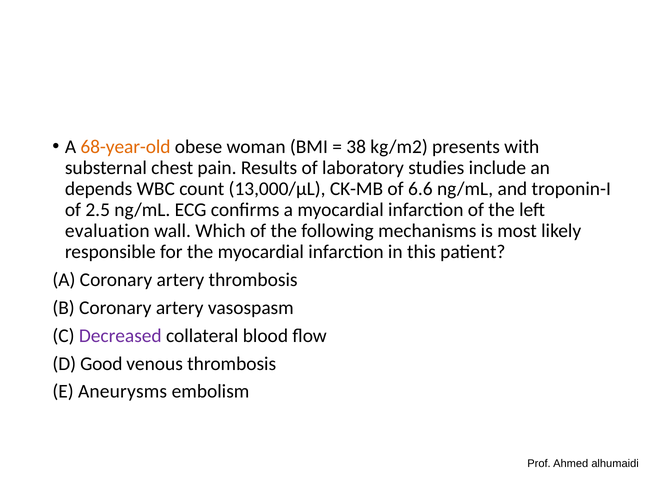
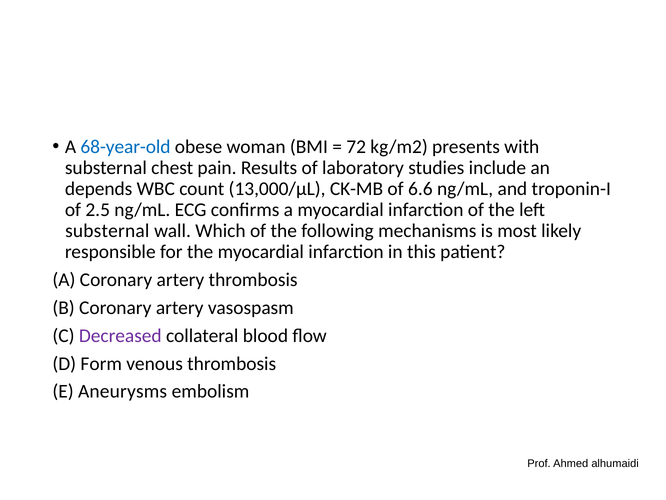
68-year-old colour: orange -> blue (126, 147)
38: 38 -> 72 (356, 147)
evaluation: evaluation -> substernal (107, 231)
Good: Good -> Form (101, 363)
